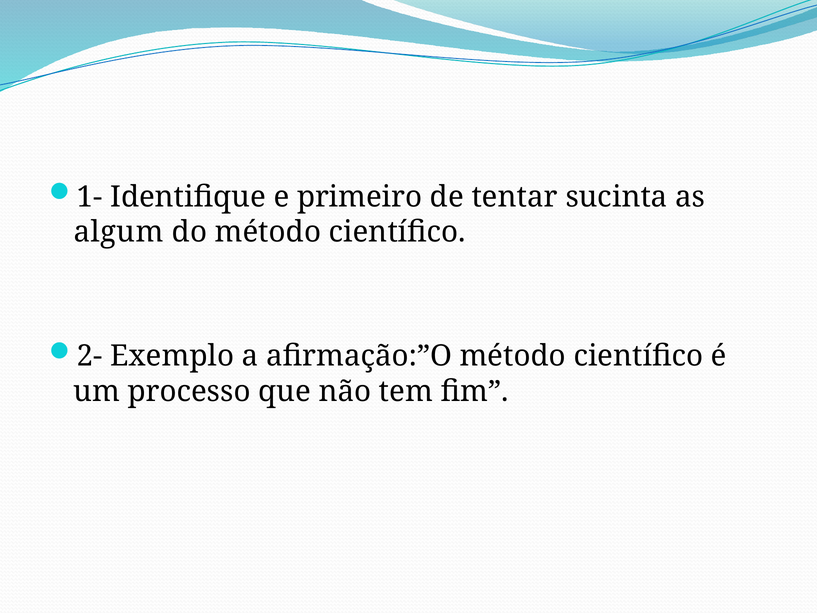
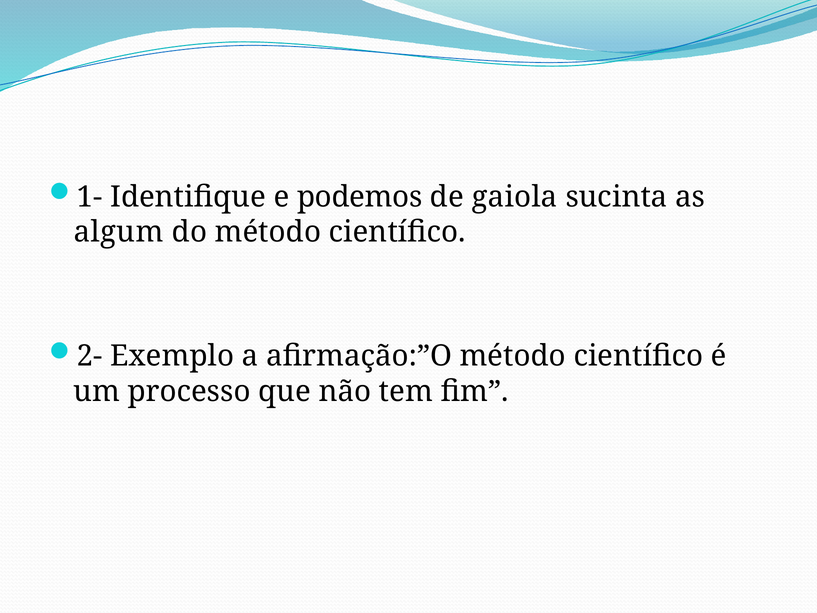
primeiro: primeiro -> podemos (360, 197)
tentar: tentar -> gaiola (515, 197)
